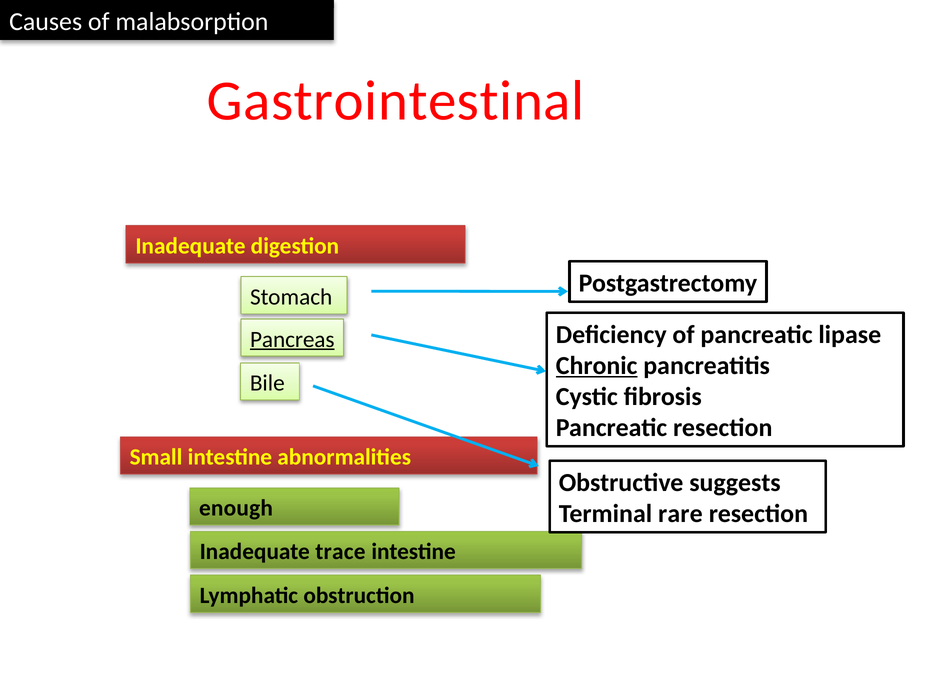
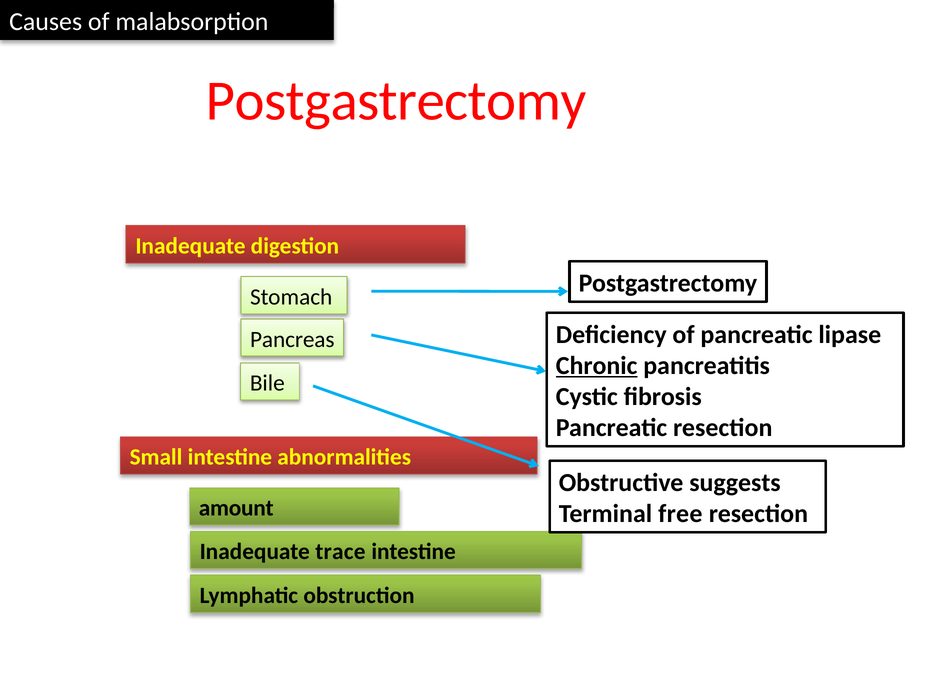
Gastrointestinal: Gastrointestinal -> Postgastrectomy (396, 101)
Pancreas underline: present -> none (292, 339)
enough: enough -> amount (236, 508)
rare: rare -> free (680, 514)
